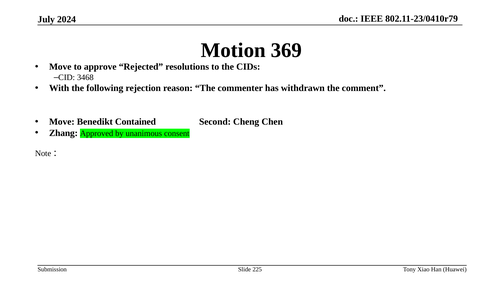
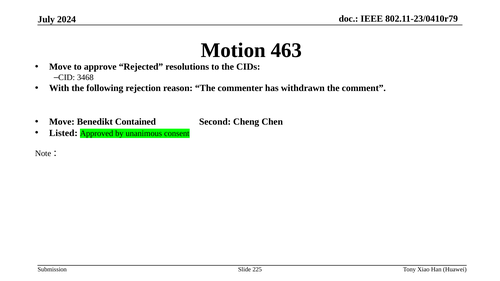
369: 369 -> 463 (286, 50)
Zhang: Zhang -> Listed (63, 133)
